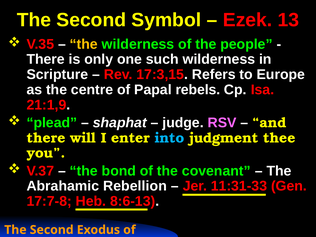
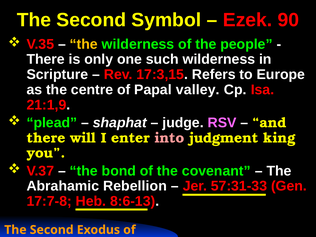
13: 13 -> 90 (288, 20)
rebels: rebels -> valley (198, 90)
into colour: light blue -> pink (169, 138)
thee: thee -> king (279, 138)
11:31-33: 11:31-33 -> 57:31-33 (239, 186)
